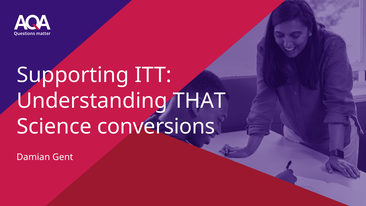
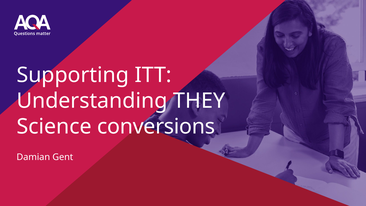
THAT: THAT -> THEY (199, 101)
